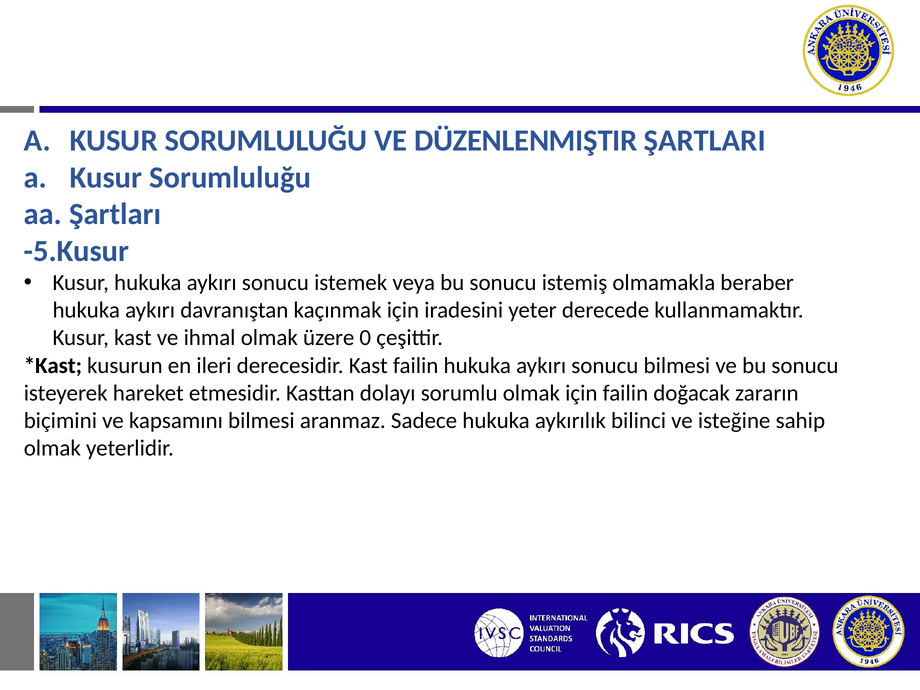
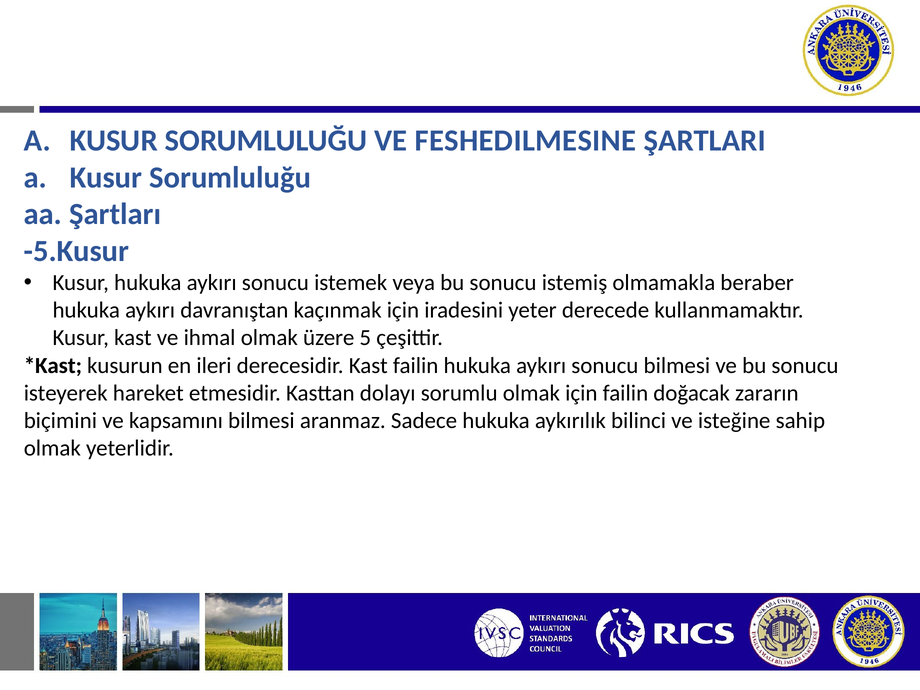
DÜZENLENMIŞTIR: DÜZENLENMIŞTIR -> FESHEDILMESINE (526, 141)
0: 0 -> 5 (365, 338)
